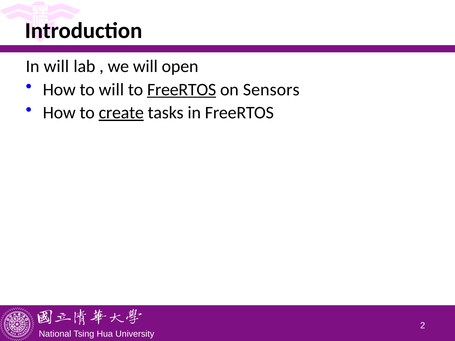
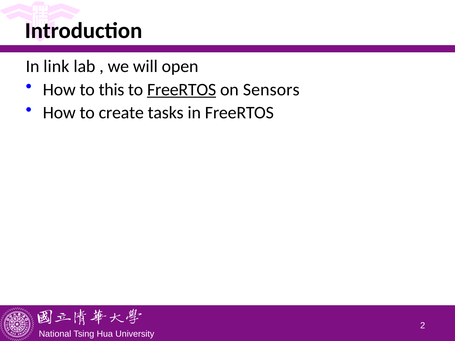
In will: will -> link (56, 67)
to will: will -> this (111, 90)
create underline: present -> none (121, 113)
